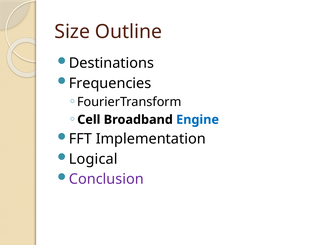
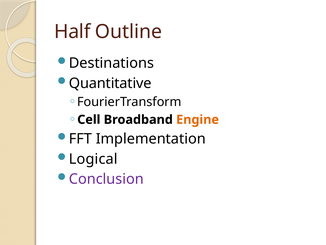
Size: Size -> Half (72, 32)
Frequencies: Frequencies -> Quantitative (110, 83)
Engine colour: blue -> orange (198, 119)
